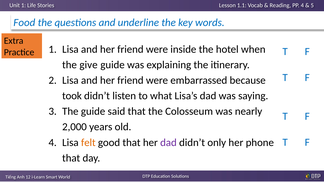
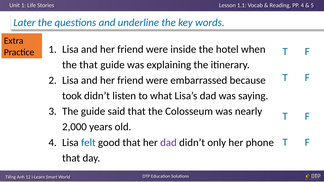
Food: Food -> Later (24, 23)
the give: give -> that (89, 65)
felt colour: orange -> blue (88, 143)
